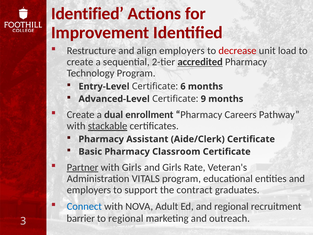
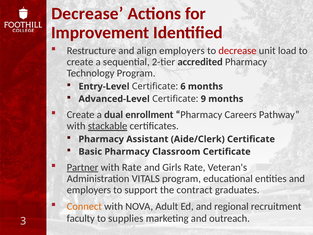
Identified: Identified -> Decrease (87, 14)
accredited underline: present -> none (200, 62)
with Girls: Girls -> Rate (132, 167)
Connect colour: blue -> orange (84, 206)
barrier: barrier -> faculty (81, 218)
to regional: regional -> supplies (126, 218)
